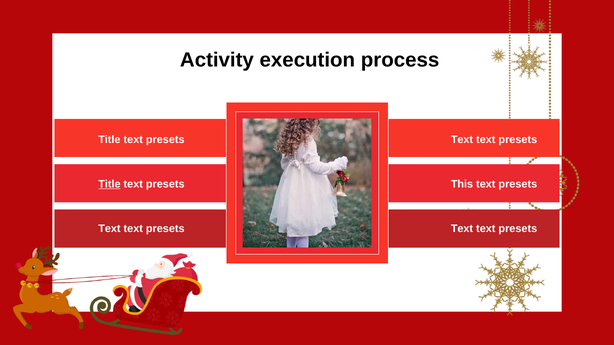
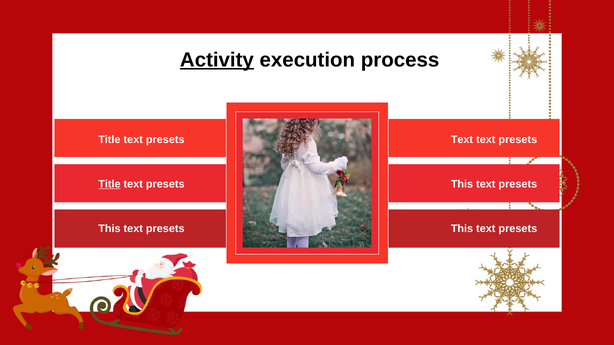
Activity underline: none -> present (217, 60)
Text: Text -> This (109, 229)
Text: Text -> This (462, 229)
